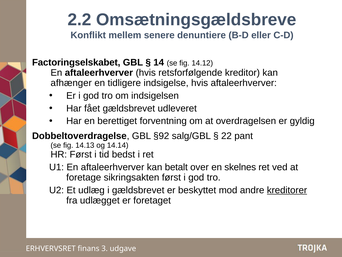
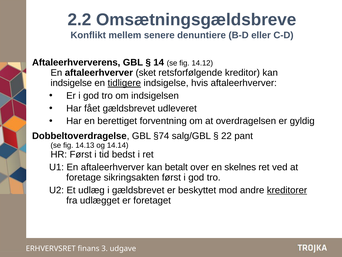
Factoringselskabet: Factoringselskabet -> Aftaleerhververens (76, 62)
aftaleerhverver hvis: hvis -> sket (146, 73)
afhænger: afhænger -> indsigelse (71, 83)
tidligere underline: none -> present (124, 83)
§92: §92 -> §74 (161, 136)
